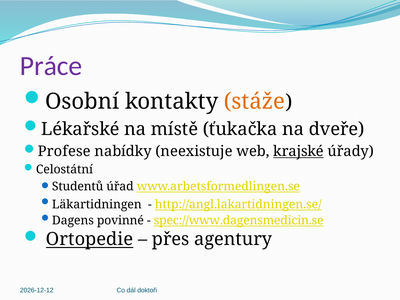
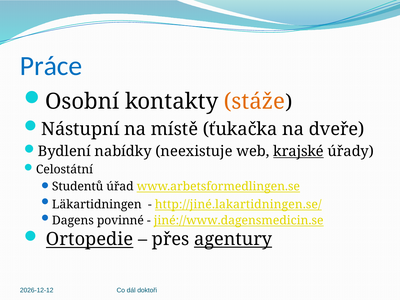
Práce colour: purple -> blue (51, 66)
Lékařské: Lékařské -> Nástupní (80, 129)
Profese: Profese -> Bydlení (64, 151)
http://angl.lakartidningen.se/: http://angl.lakartidningen.se/ -> http://jiné.lakartidningen.se/ (238, 204)
spec://www.dagensmedicin.se: spec://www.dagensmedicin.se -> jiné://www.dagensmedicin.se (239, 220)
agentury underline: none -> present (233, 239)
